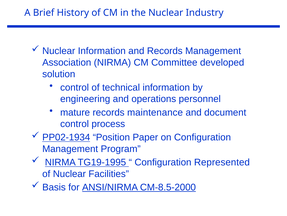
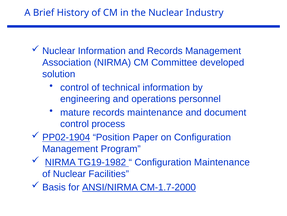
PP02-1934: PP02-1934 -> PP02-1904 (66, 137)
TG19-1995: TG19-1995 -> TG19-1982 (102, 162)
Configuration Represented: Represented -> Maintenance (222, 162)
CM-8.5-2000: CM-8.5-2000 -> CM-1.7-2000 (168, 187)
